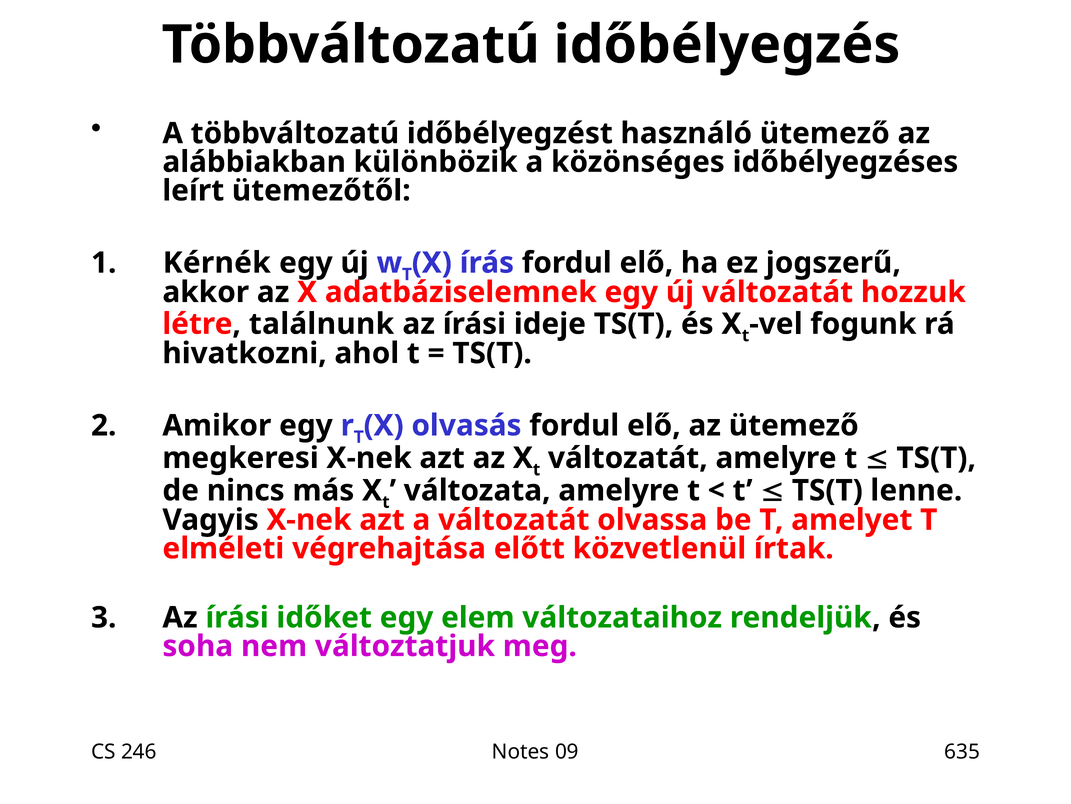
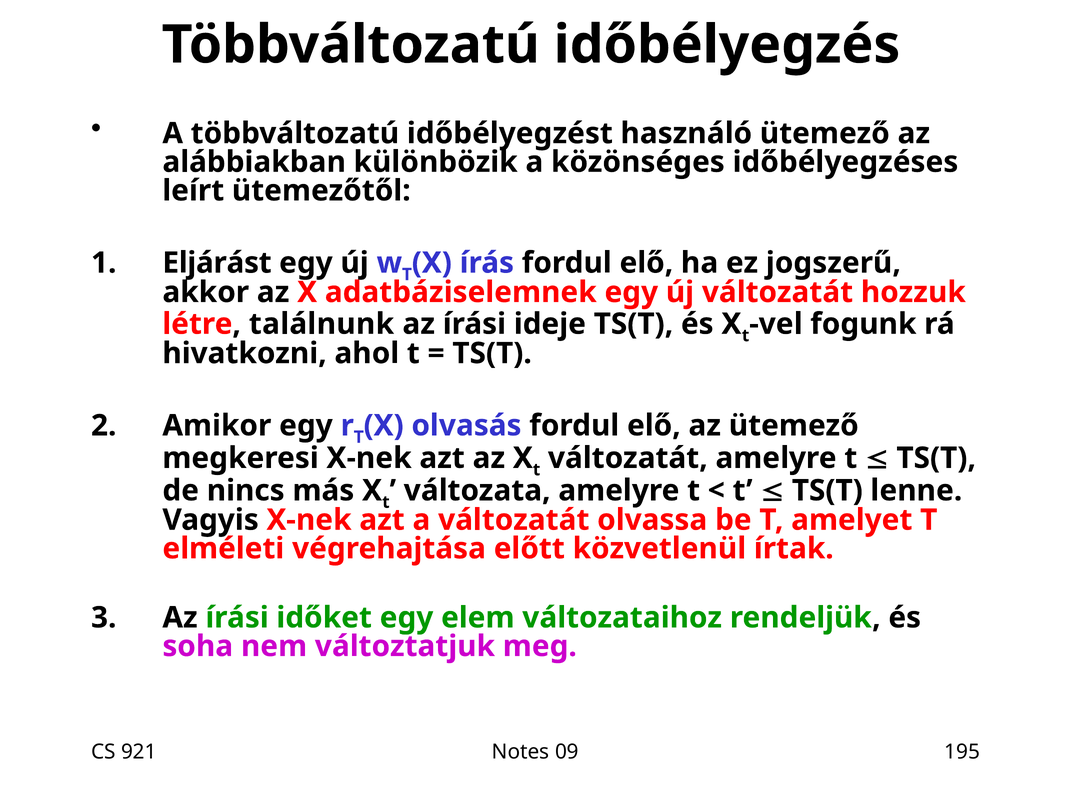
Kérnék: Kérnék -> Eljárást (217, 263)
246: 246 -> 921 (139, 751)
635: 635 -> 195 (962, 751)
